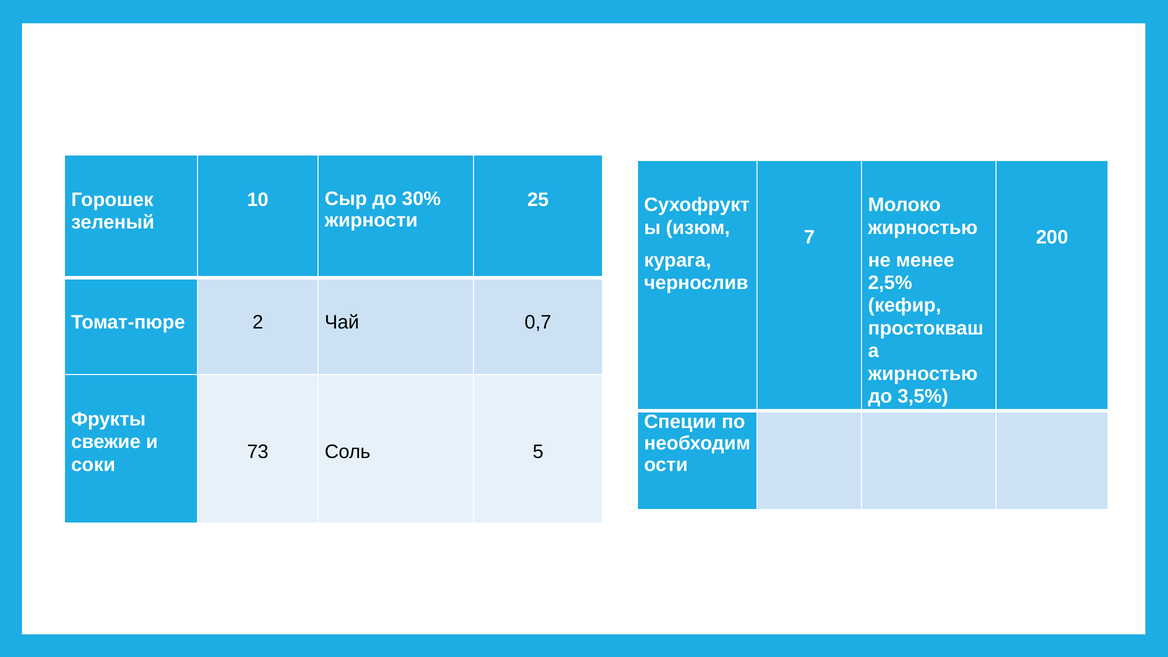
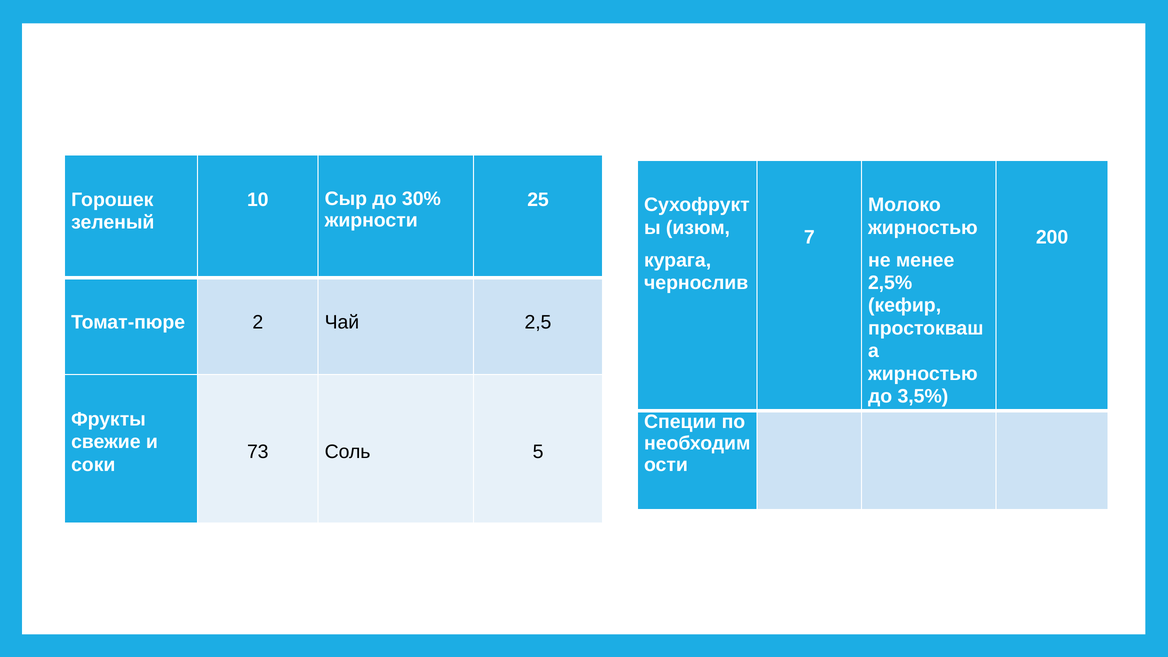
0,7: 0,7 -> 2,5 (538, 322)
